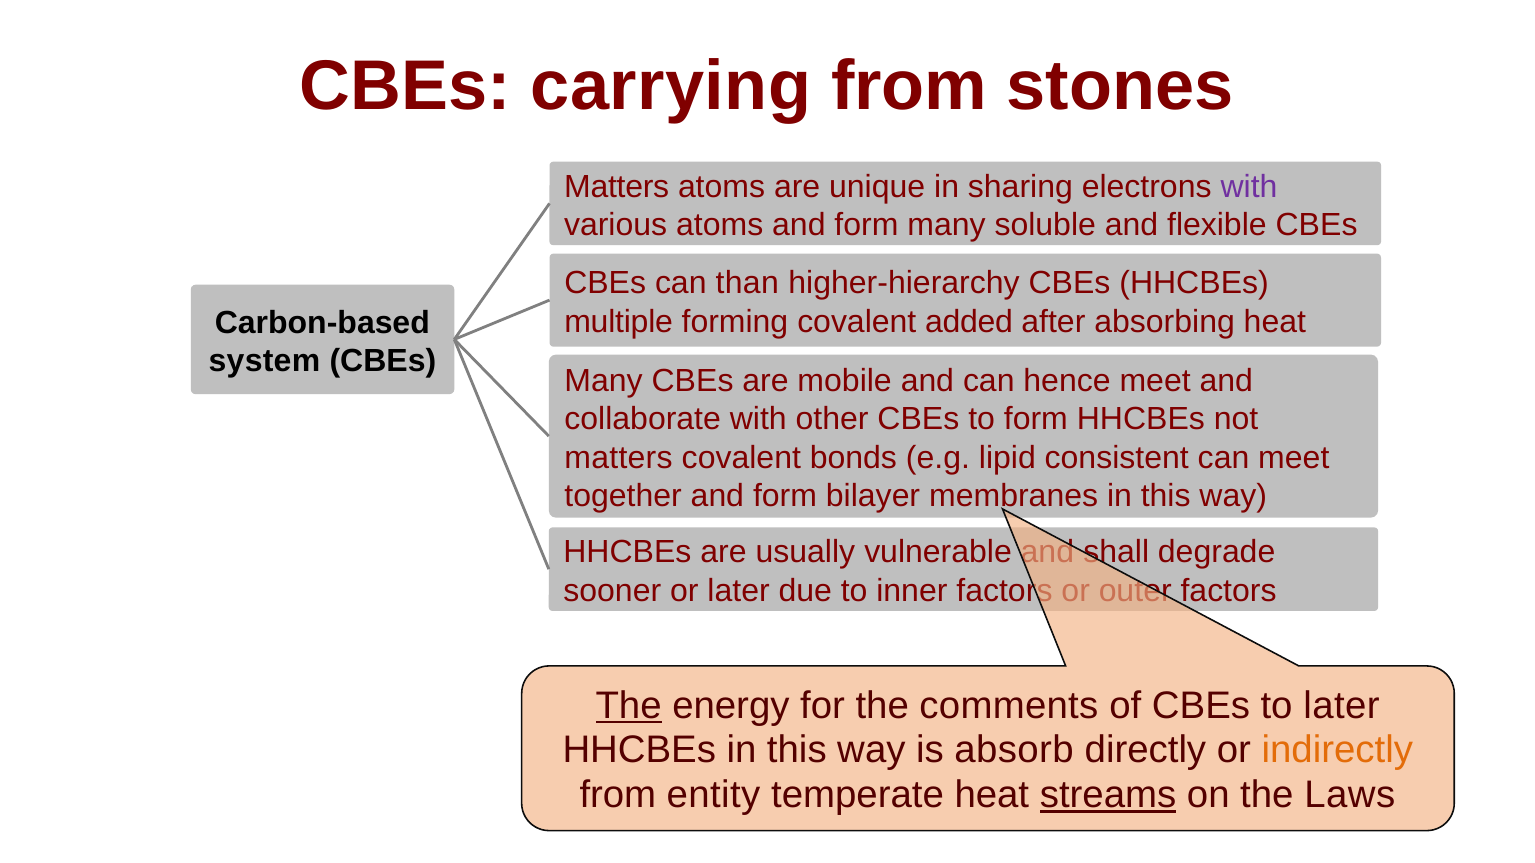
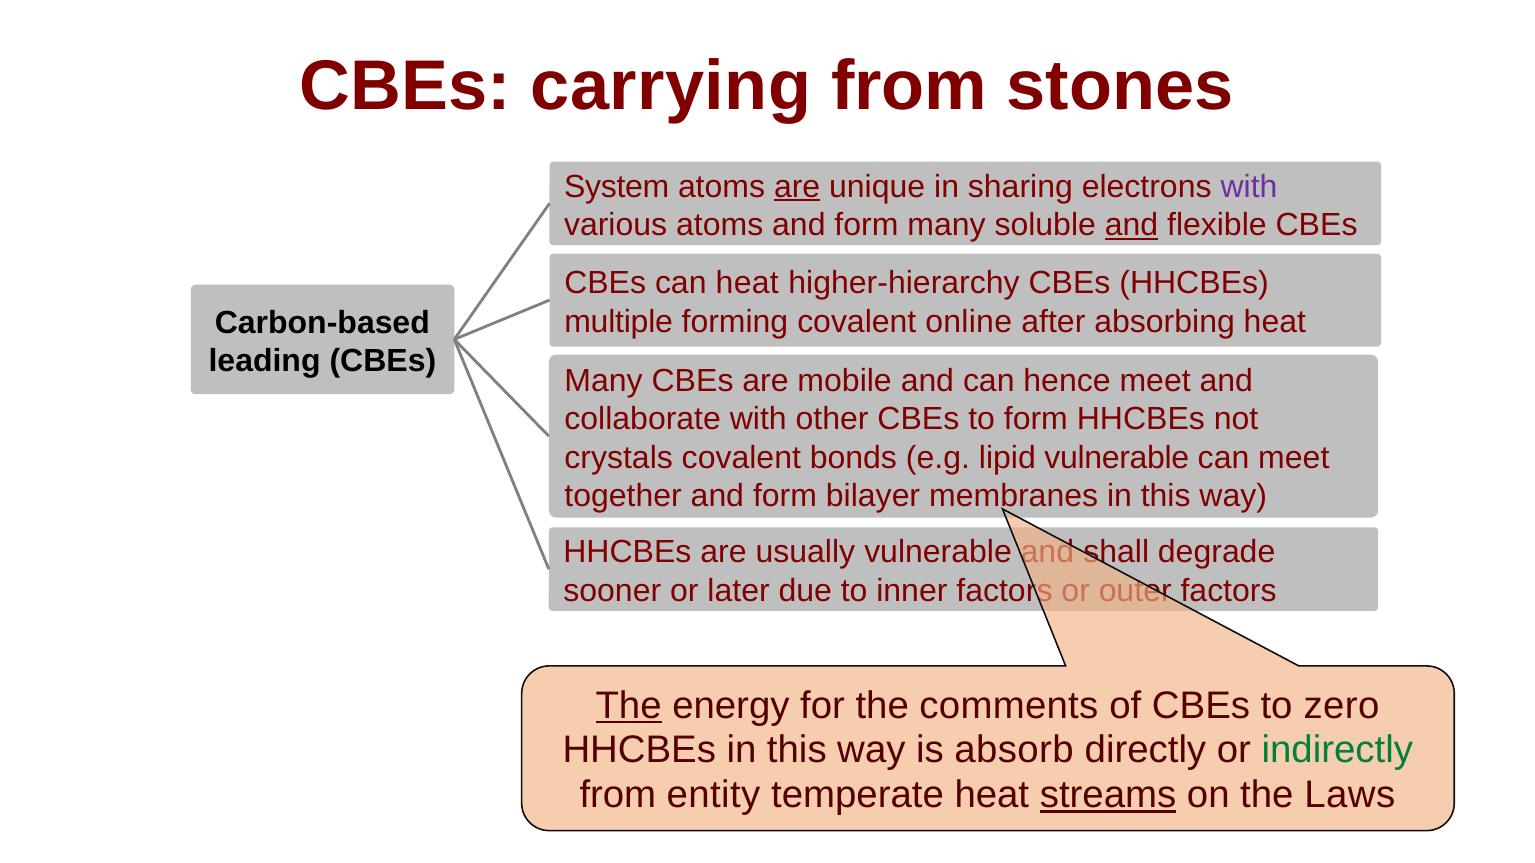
Matters: Matters -> System (617, 187)
are underline: none -> present (797, 187)
and underline: none -> present (1131, 225)
can than: than -> heat (747, 283)
added: added -> online (969, 322)
system: system -> leading (265, 361)
matters: matters -> crystals (619, 458)
lipid consistent: consistent -> vulnerable (1117, 458)
to later: later -> zero (1341, 706)
indirectly colour: orange -> green (1337, 751)
